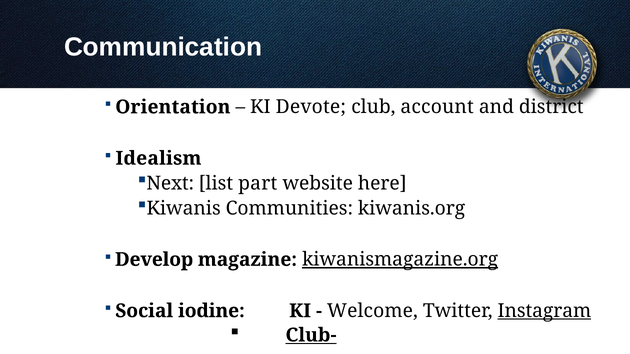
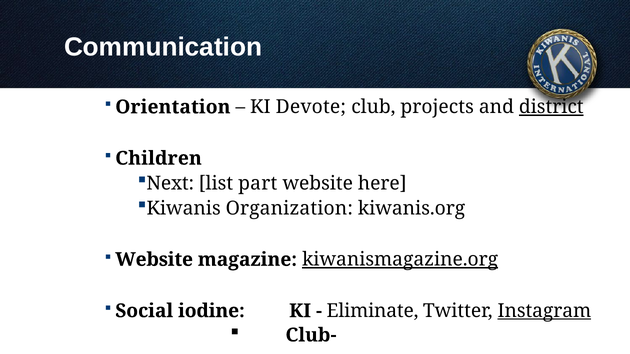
account: account -> projects (437, 107)
district underline: none -> present (551, 107)
Idealism: Idealism -> Children (159, 158)
Communities: Communities -> Organization (289, 208)
Develop: Develop -> Website (154, 260)
Welcome: Welcome -> Eliminate (373, 311)
Club- underline: present -> none (311, 335)
